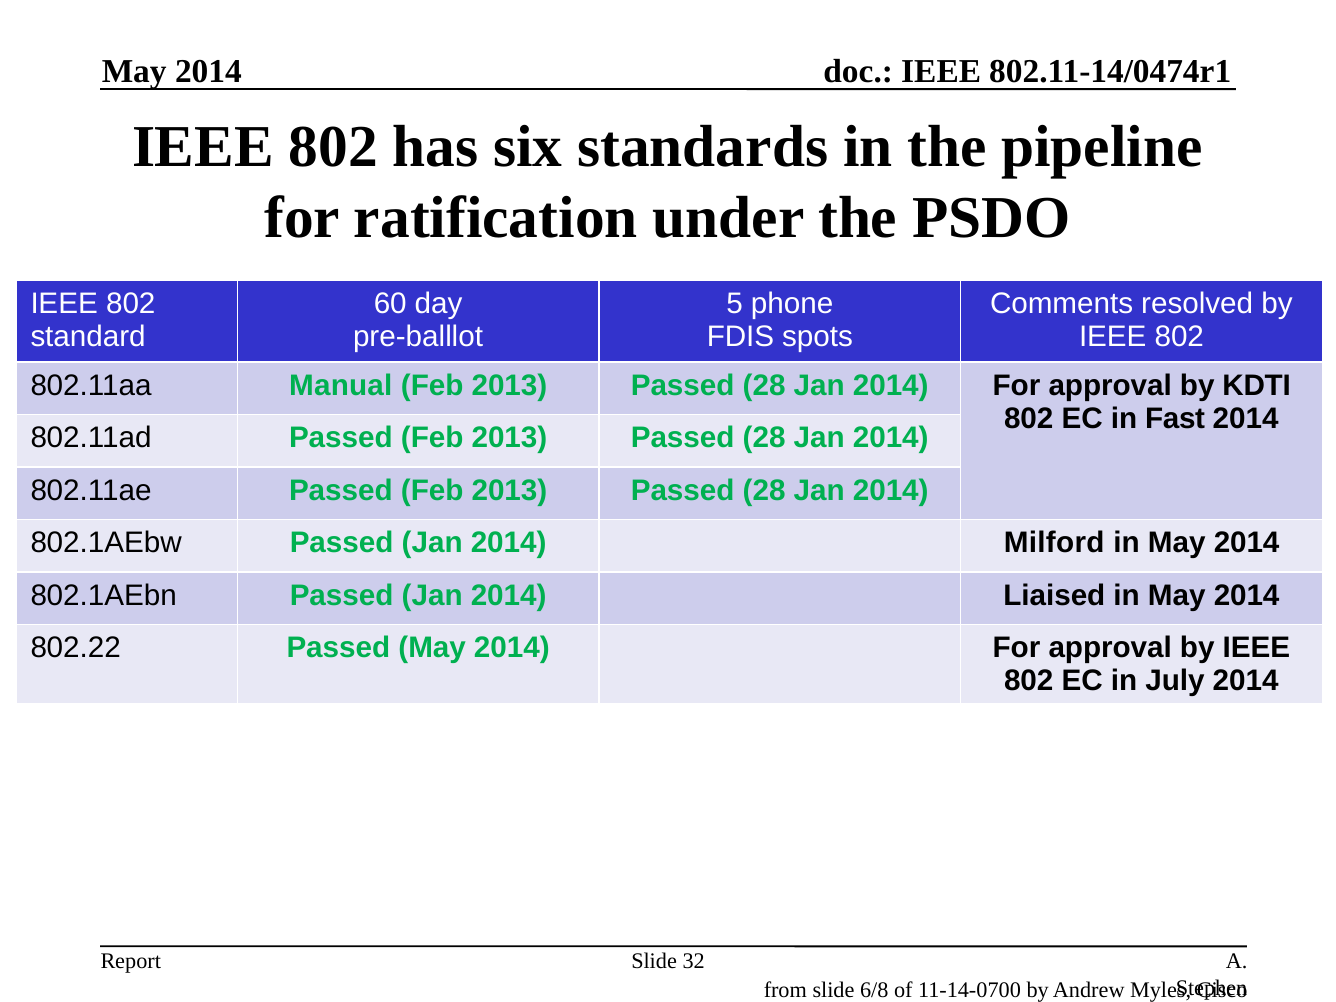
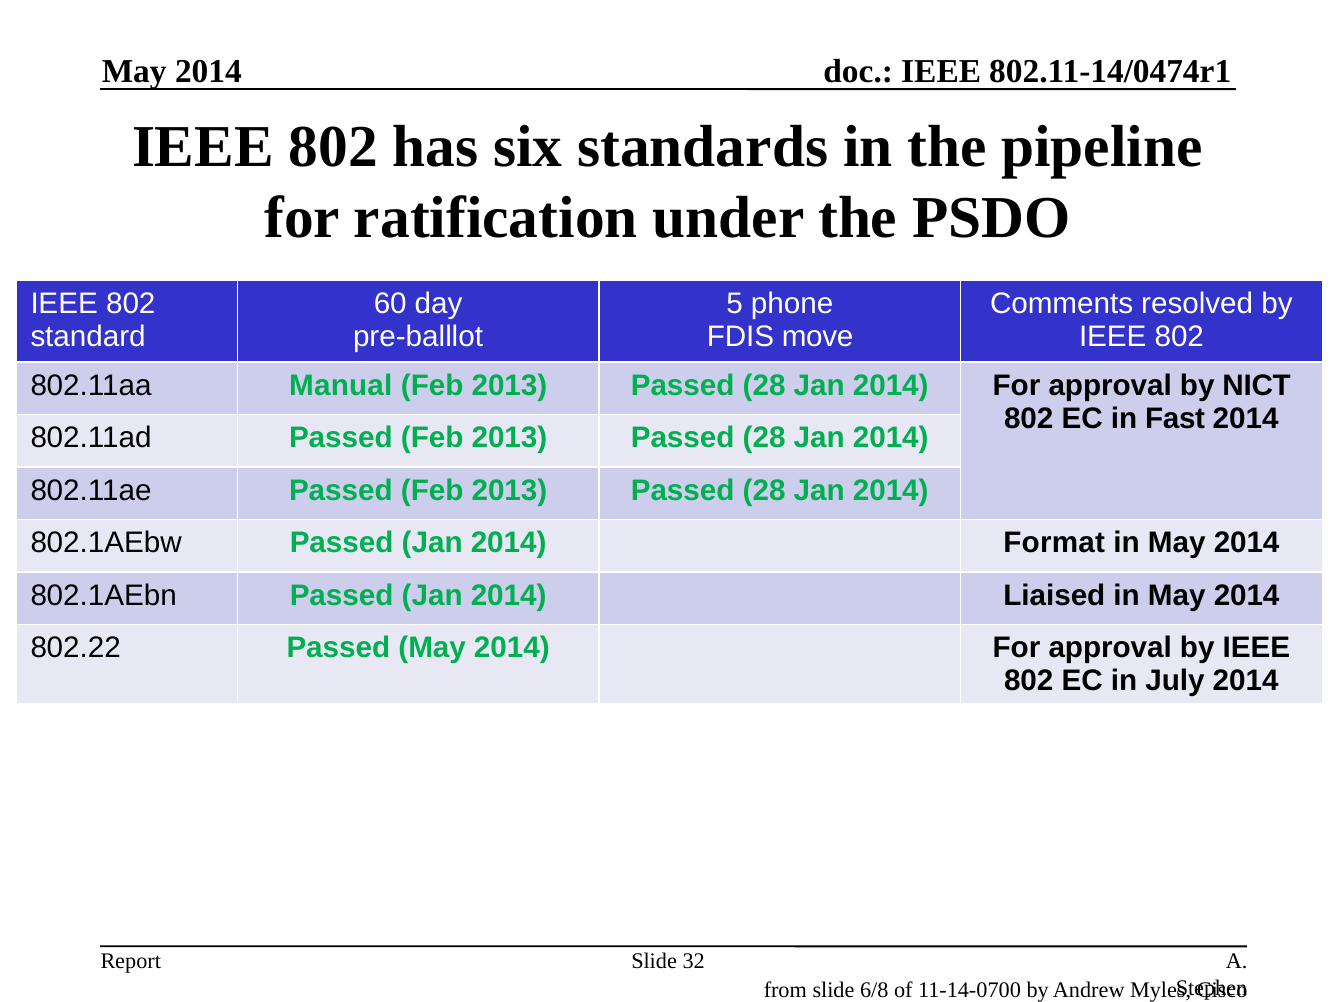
spots: spots -> move (818, 337)
KDTI: KDTI -> NICT (1257, 386)
Milford: Milford -> Format (1054, 543)
